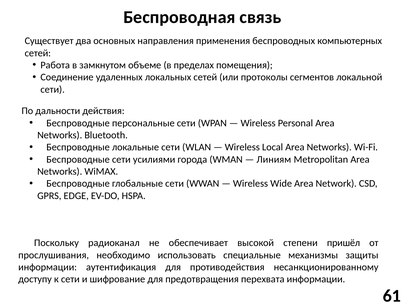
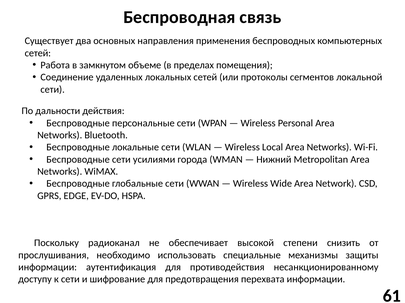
Линиям: Линиям -> Нижний (274, 160)
пришёл: пришёл -> снизить (343, 244)
